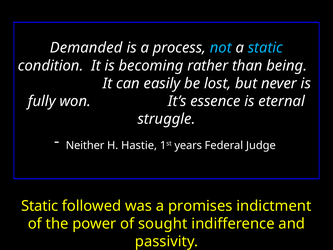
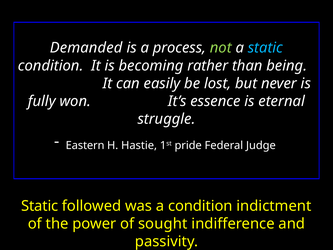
not colour: light blue -> light green (221, 48)
Neither: Neither -> Eastern (85, 145)
years: years -> pride (188, 145)
a promises: promises -> condition (200, 206)
